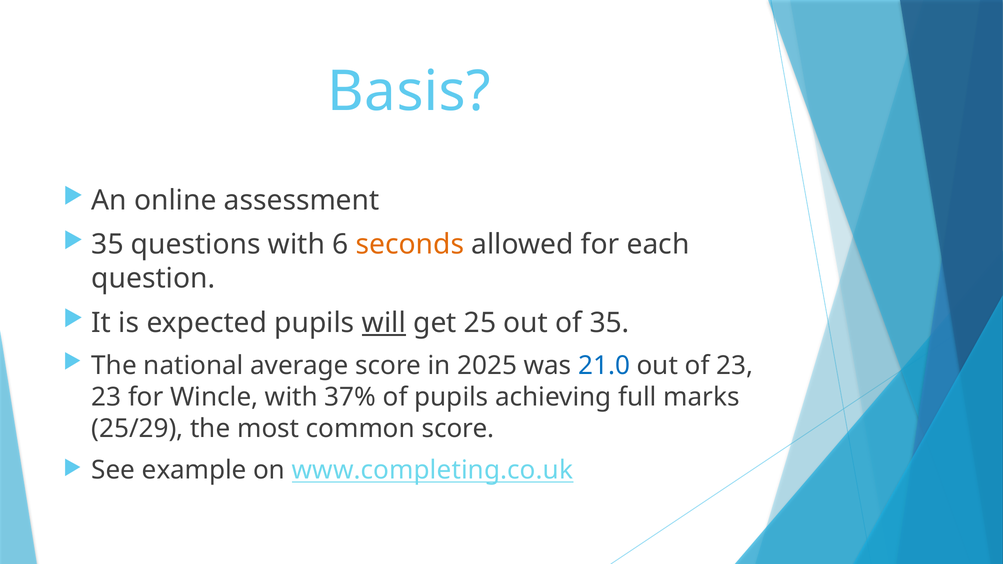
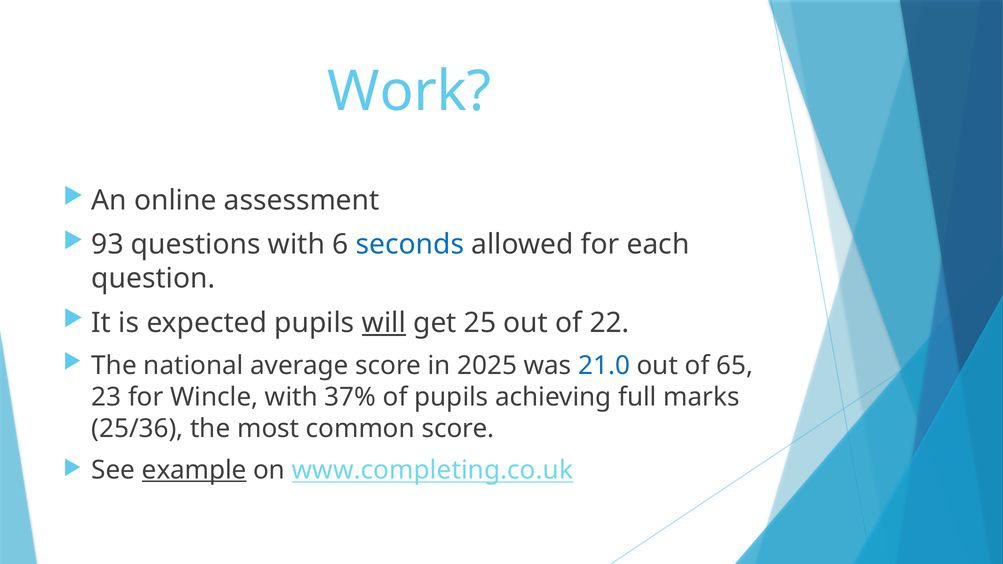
Basis: Basis -> Work (409, 92)
35: 35 -> 93 (108, 245)
seconds colour: orange -> blue (410, 245)
of 35: 35 -> 22 (609, 323)
of 23: 23 -> 65 (735, 366)
25/29: 25/29 -> 25/36 (137, 429)
example underline: none -> present (194, 470)
